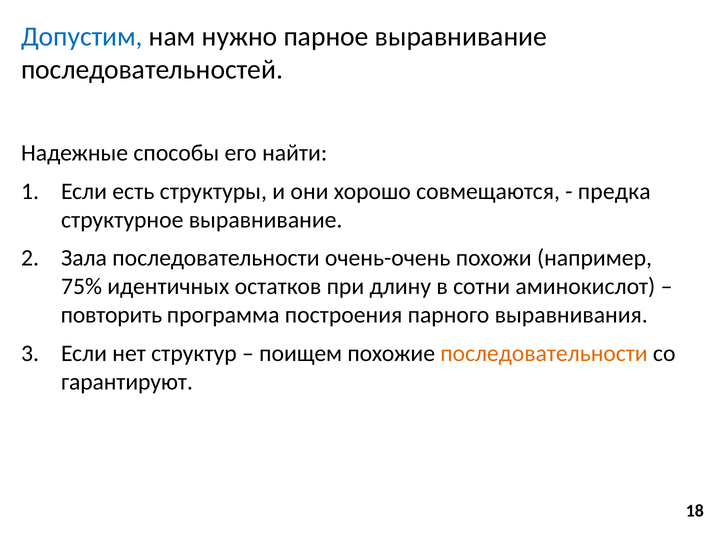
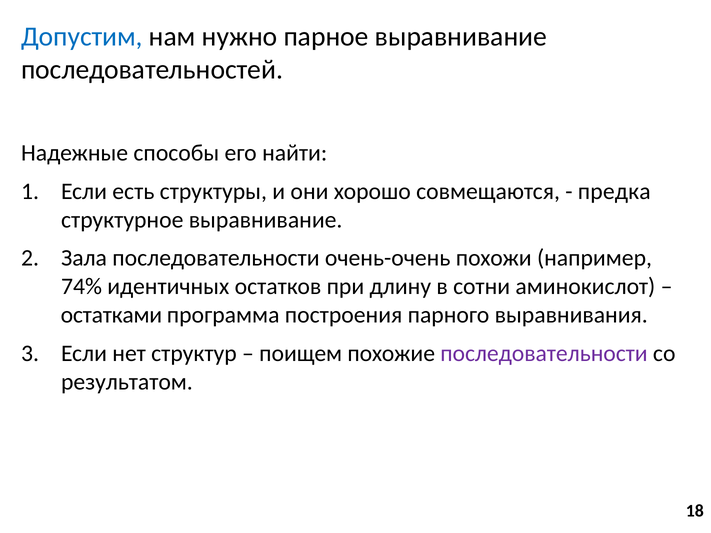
75%: 75% -> 74% (82, 287)
повторить: повторить -> остатками (111, 315)
последовательности colour: orange -> purple (544, 353)
гарантируют: гарантируют -> результатом (127, 382)
